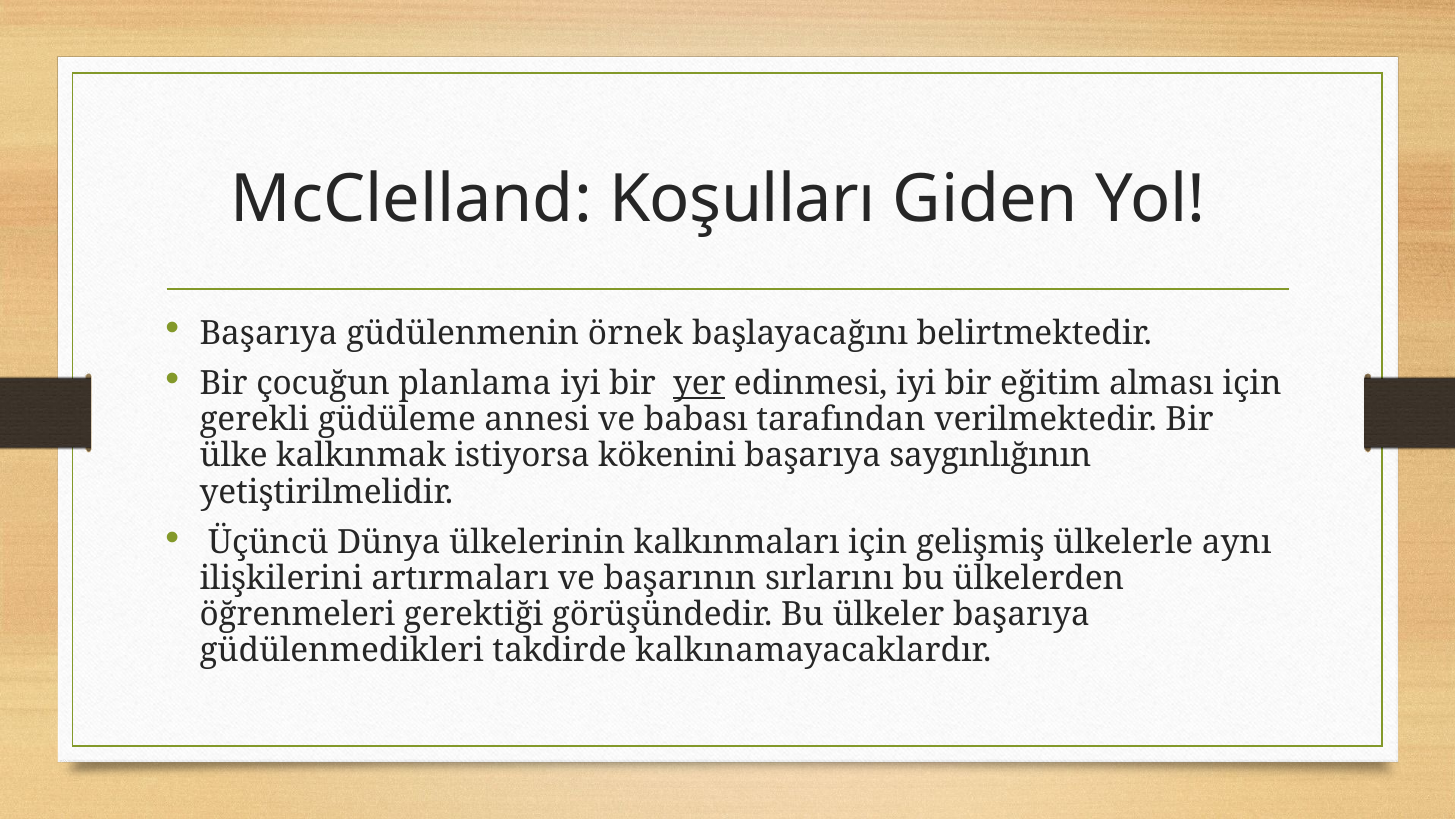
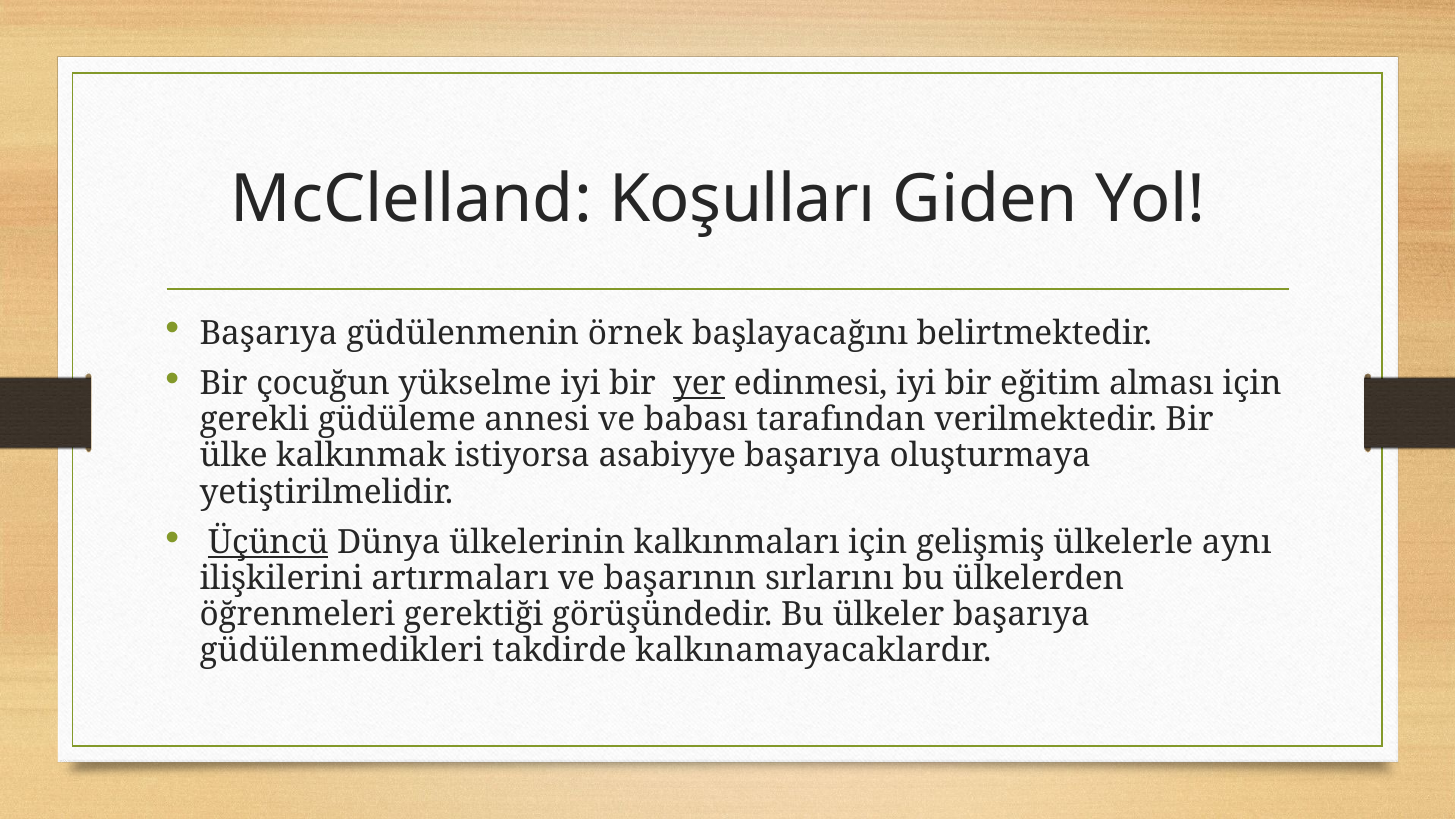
planlama: planlama -> yükselme (475, 384)
kökenini: kökenini -> asabiyye (667, 456)
saygınlığının: saygınlığının -> oluşturmaya (990, 456)
Üçüncü underline: none -> present (268, 542)
